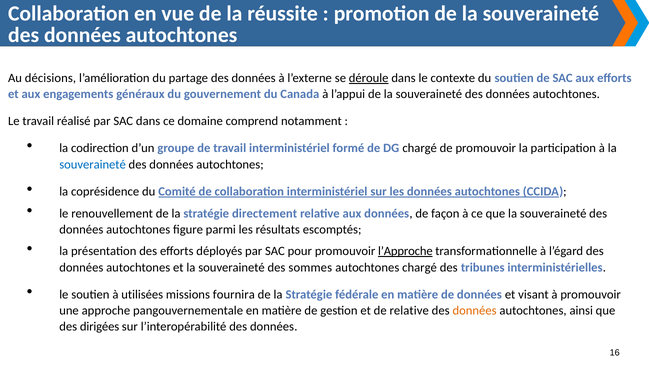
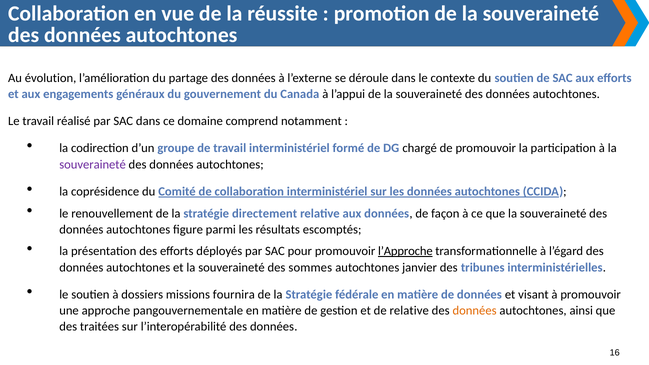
décisions: décisions -> évolution (51, 78)
déroule underline: present -> none (369, 78)
souveraineté colour: blue -> purple (93, 165)
autochtones chargé: chargé -> janvier (420, 267)
utilisées: utilisées -> dossiers (142, 294)
dirigées: dirigées -> traitées (99, 327)
